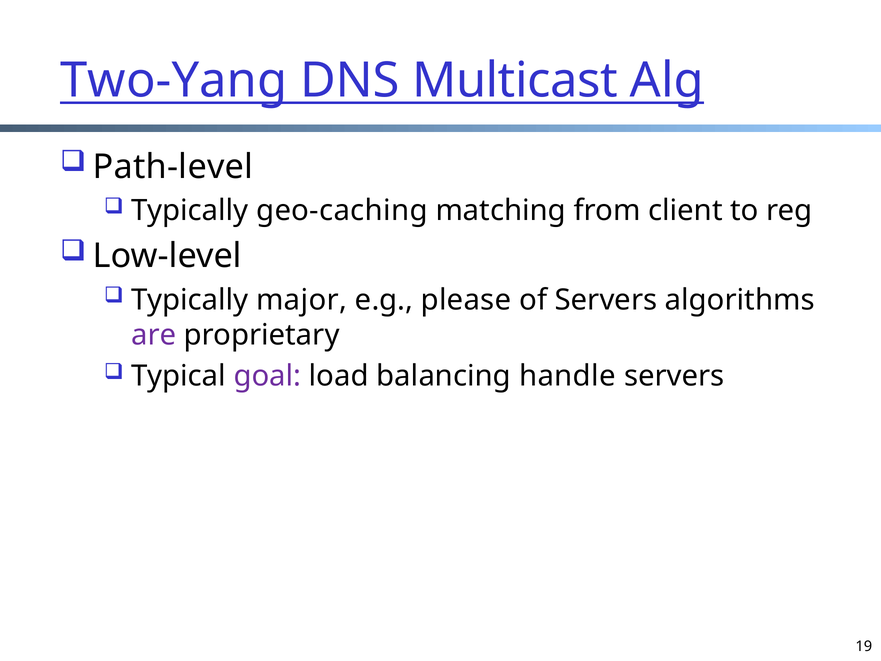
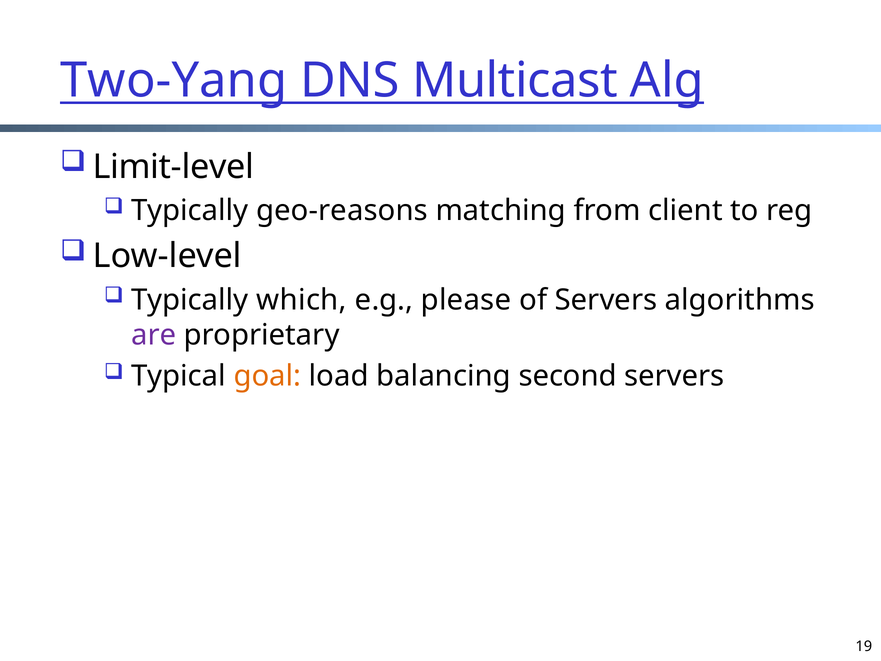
Path-level: Path-level -> Limit-level (173, 167)
geo-caching: geo-caching -> geo-reasons (342, 211)
major: major -> which (302, 300)
goal colour: purple -> orange (267, 376)
handle: handle -> second (568, 376)
